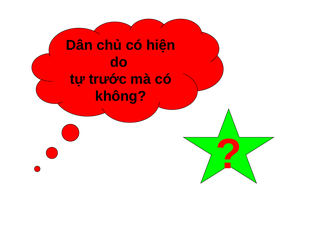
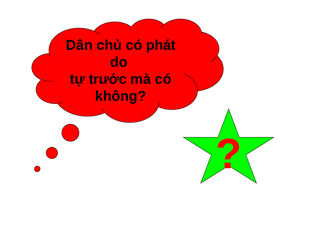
hiện: hiện -> phát (161, 45)
